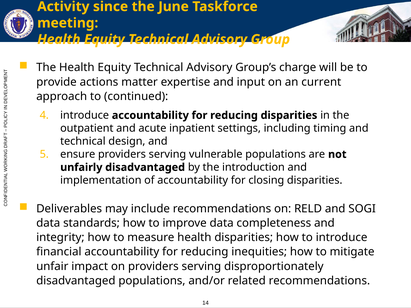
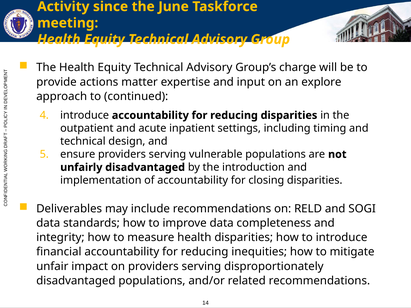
current: current -> explore (321, 82)
